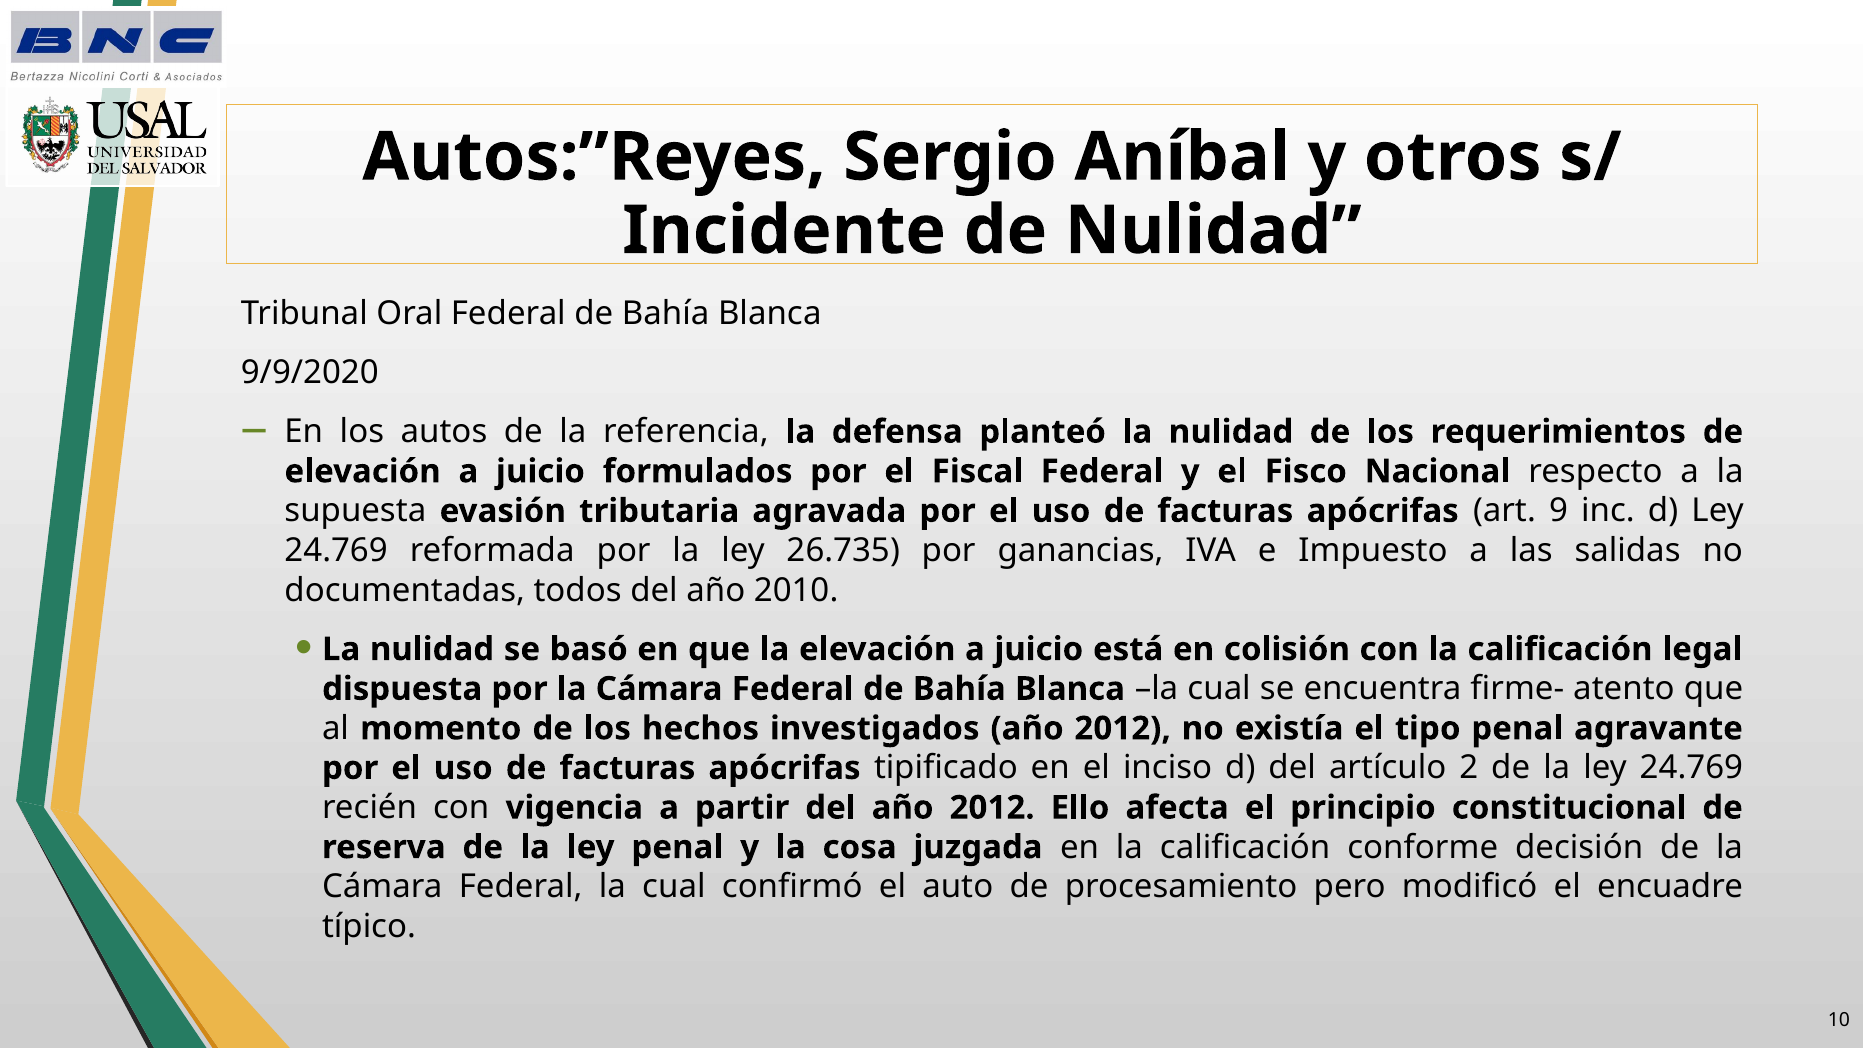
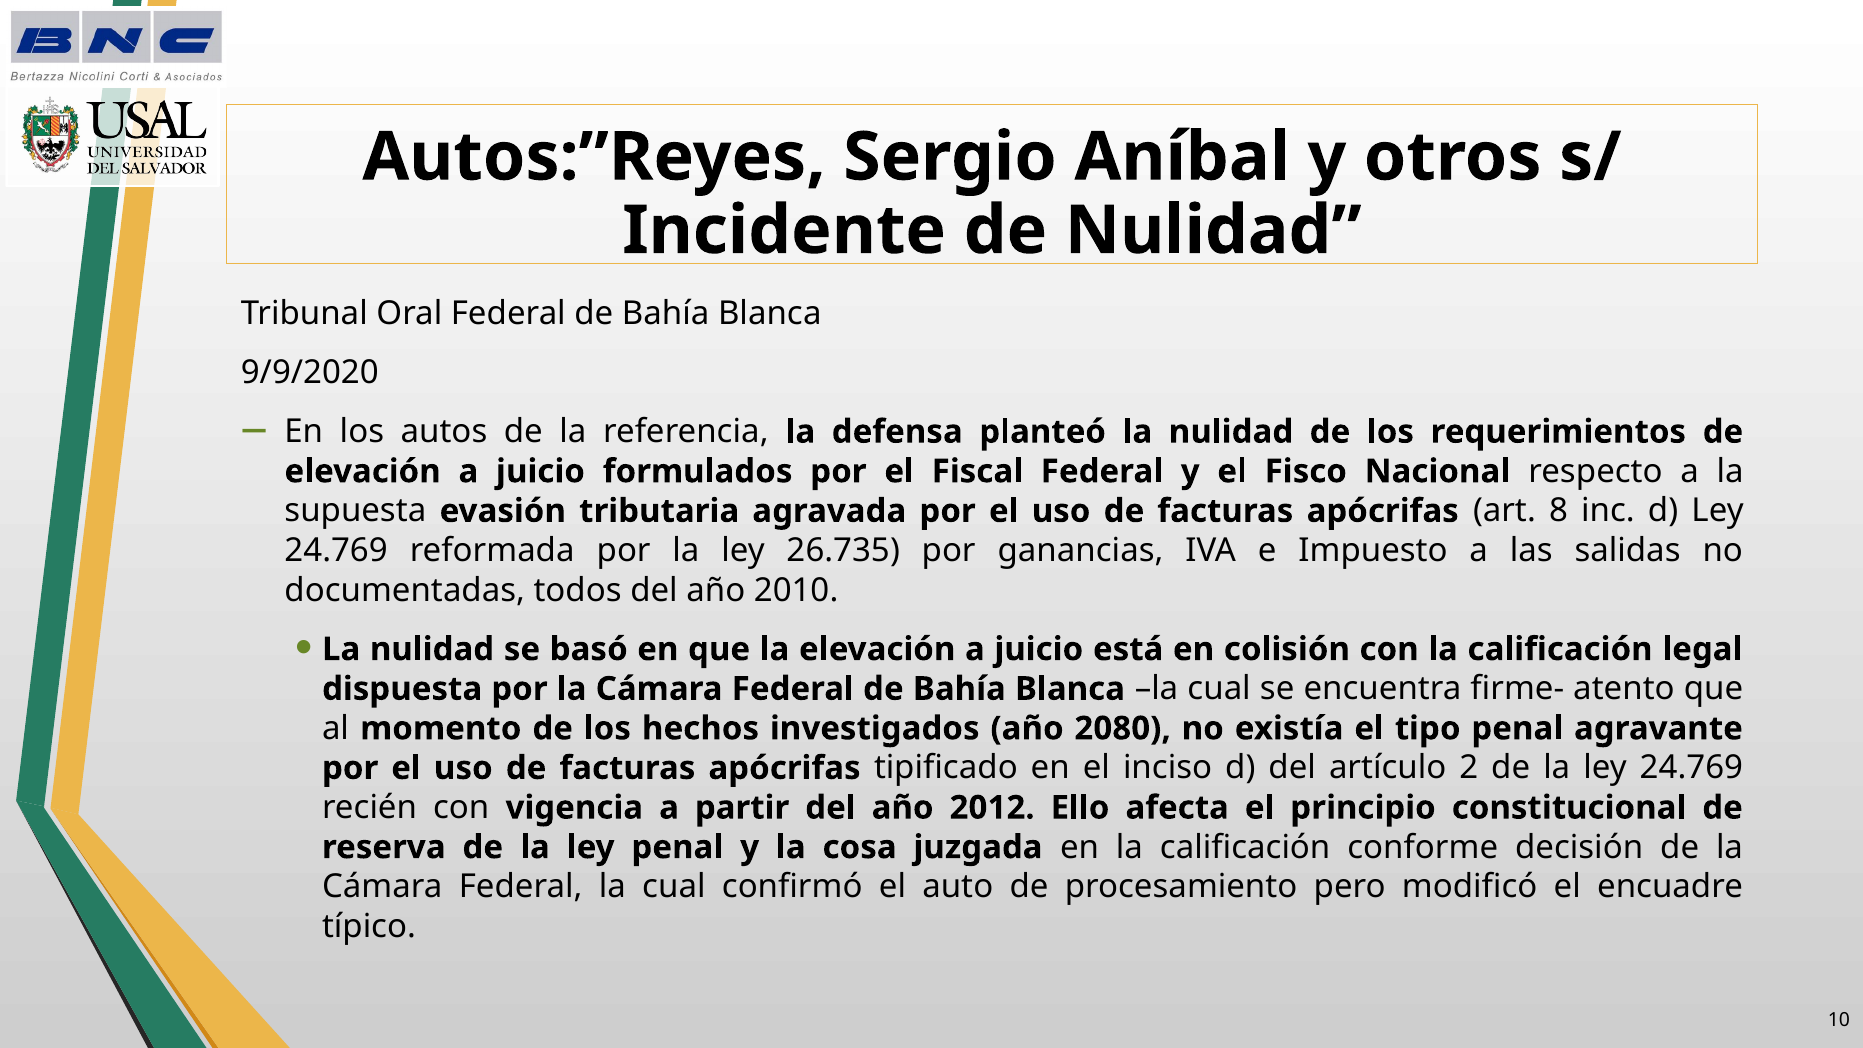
9: 9 -> 8 (1559, 511)
investigados año 2012: 2012 -> 2080 (1123, 729)
